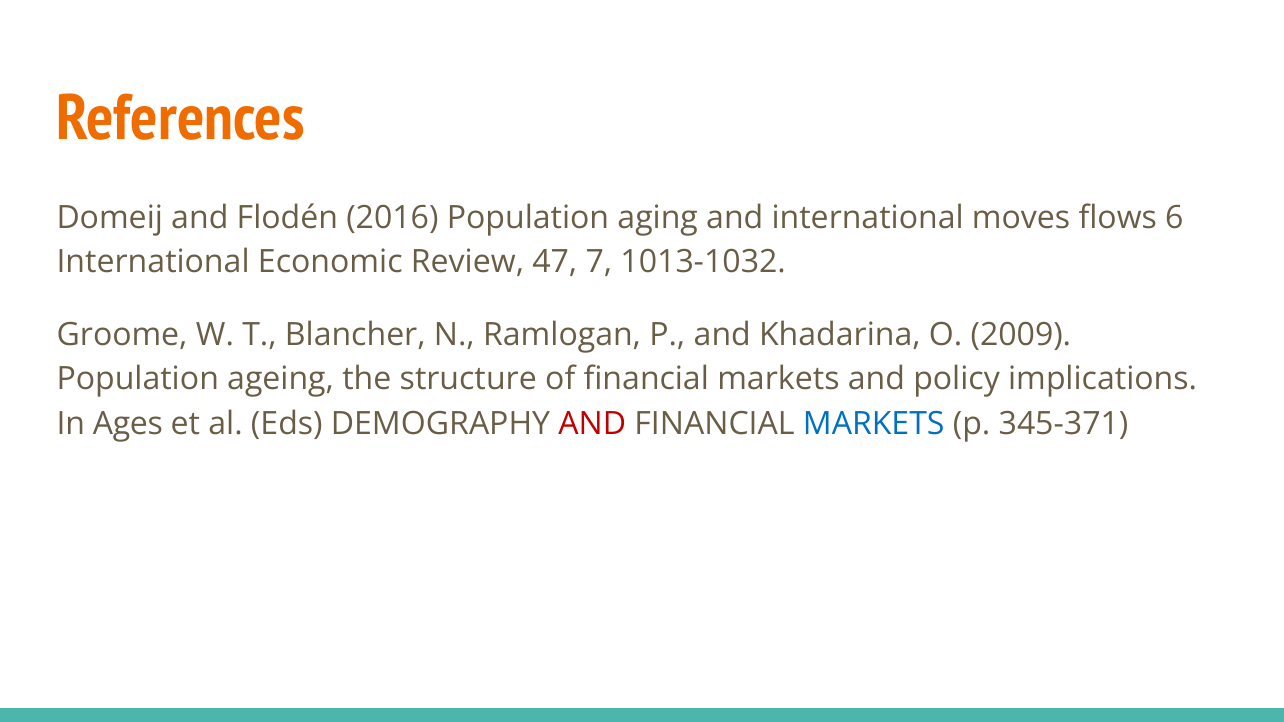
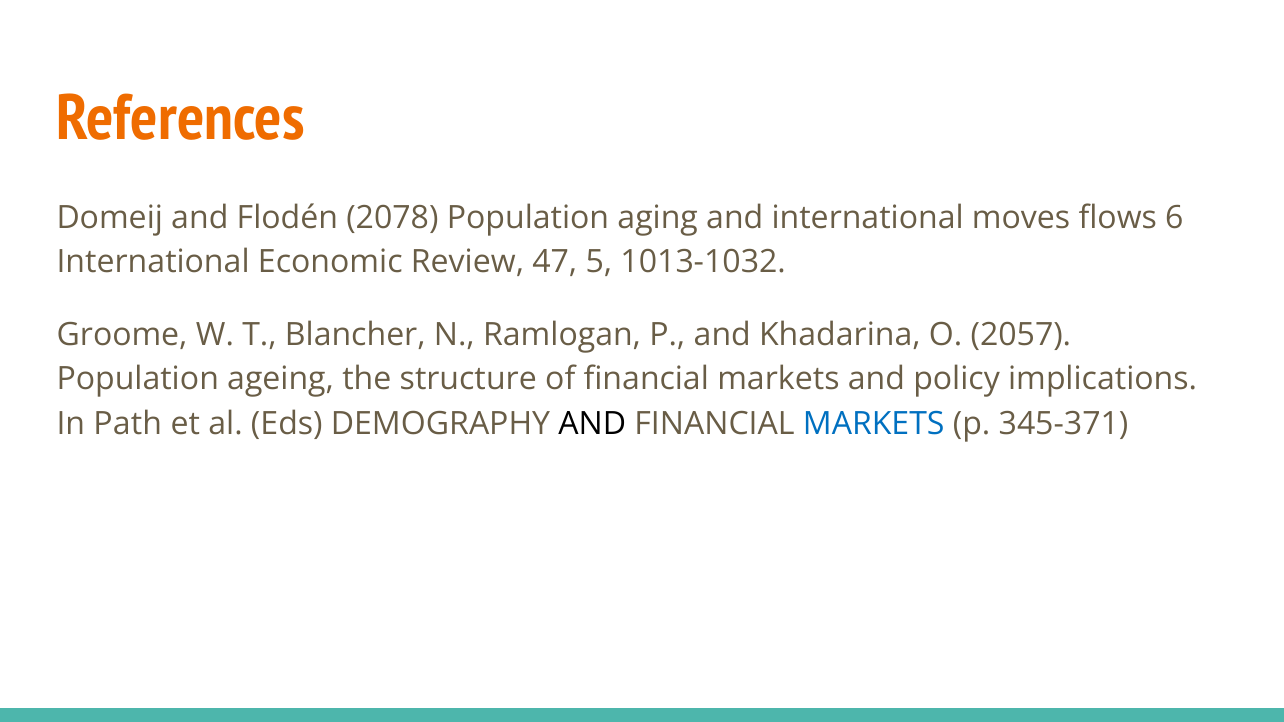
2016: 2016 -> 2078 (392, 218)
7: 7 -> 5 (599, 262)
2009: 2009 -> 2057 (1021, 335)
Ages: Ages -> Path (128, 424)
AND colour: red -> black (592, 424)
